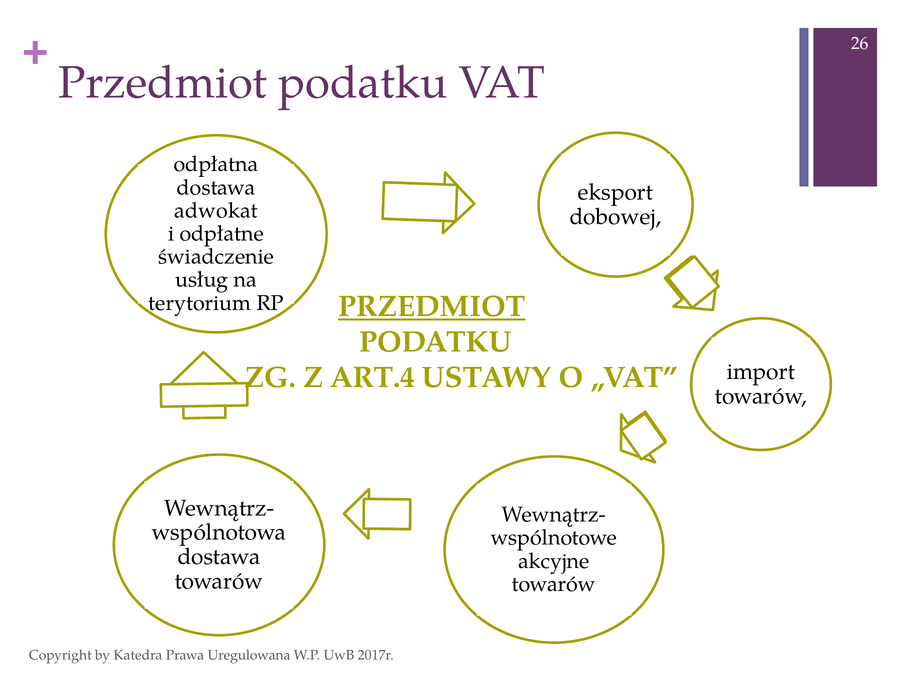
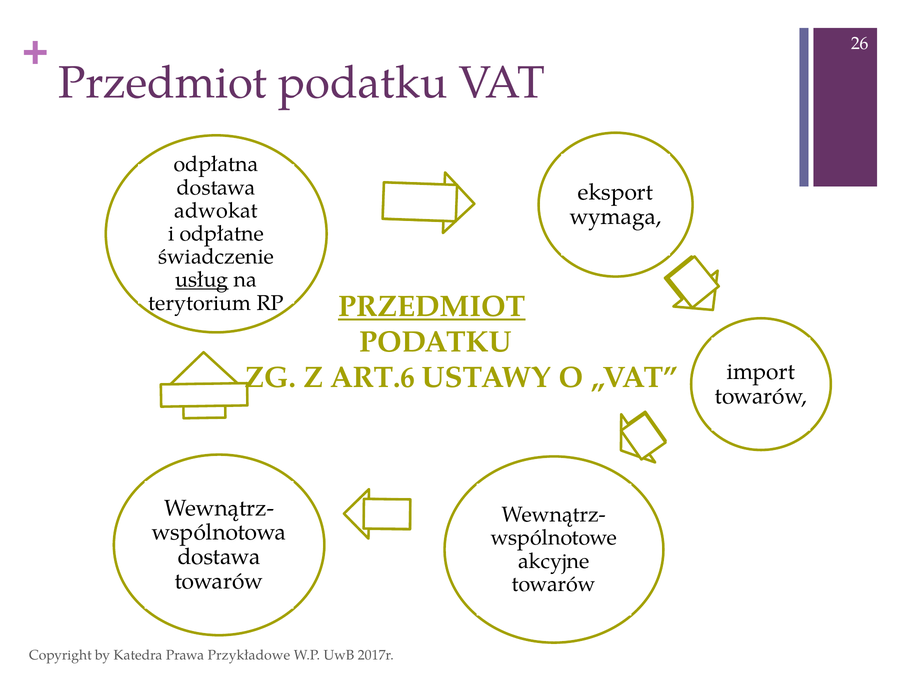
dobowej: dobowej -> wymaga (616, 217)
usług underline: none -> present (202, 280)
ART.4: ART.4 -> ART.6 (373, 378)
Uregulowana: Uregulowana -> Przykładowe (249, 655)
